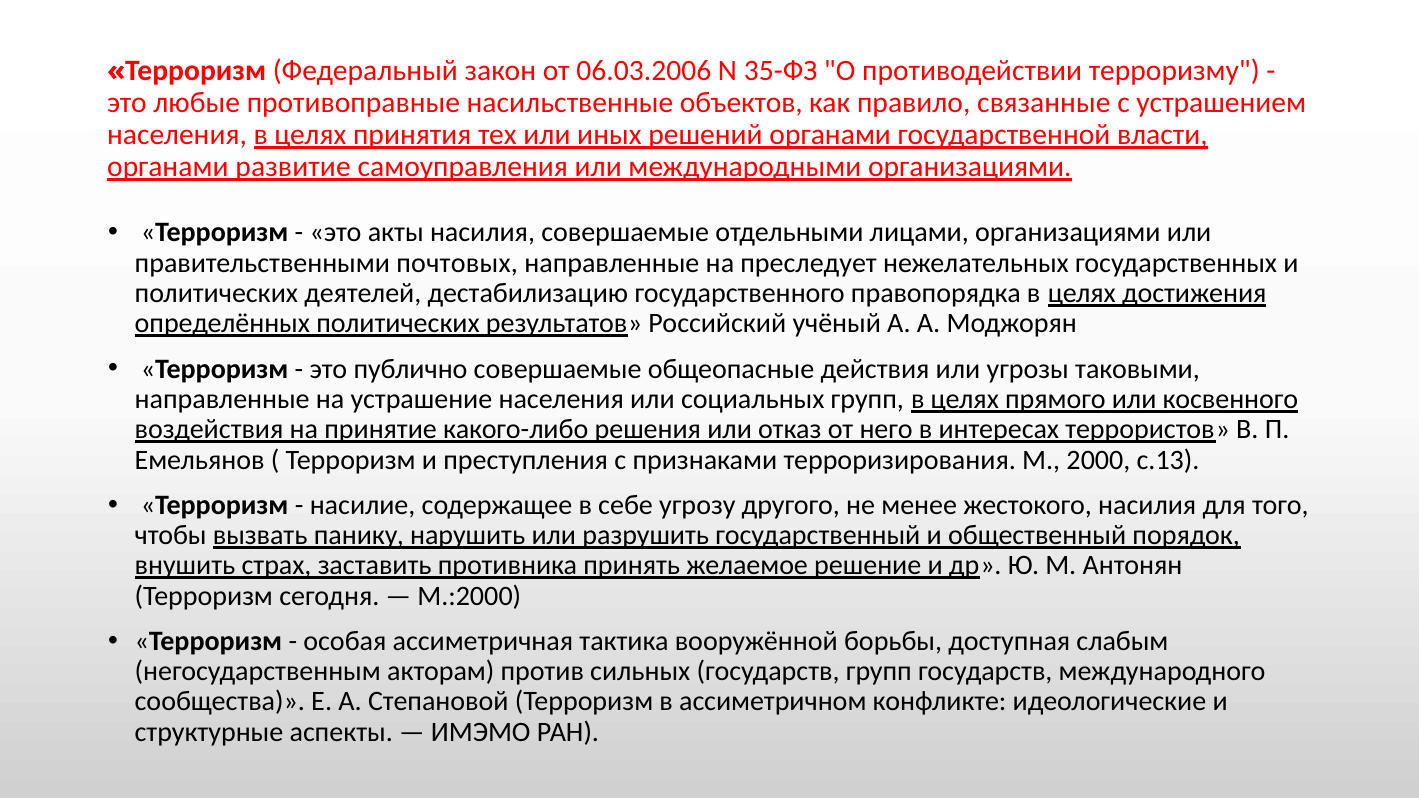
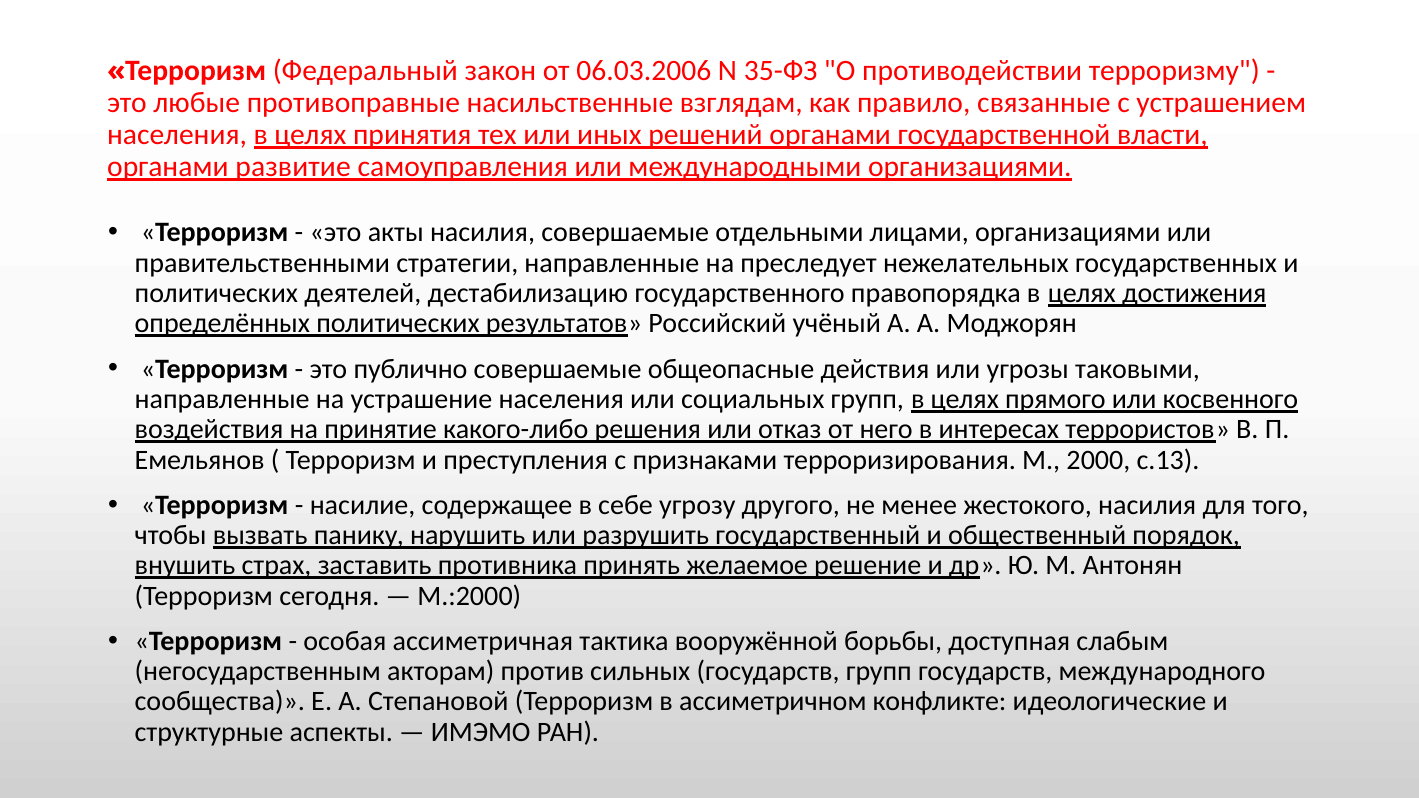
объектов: объектов -> взглядам (741, 103)
почтовых: почтовых -> стратегии (457, 263)
